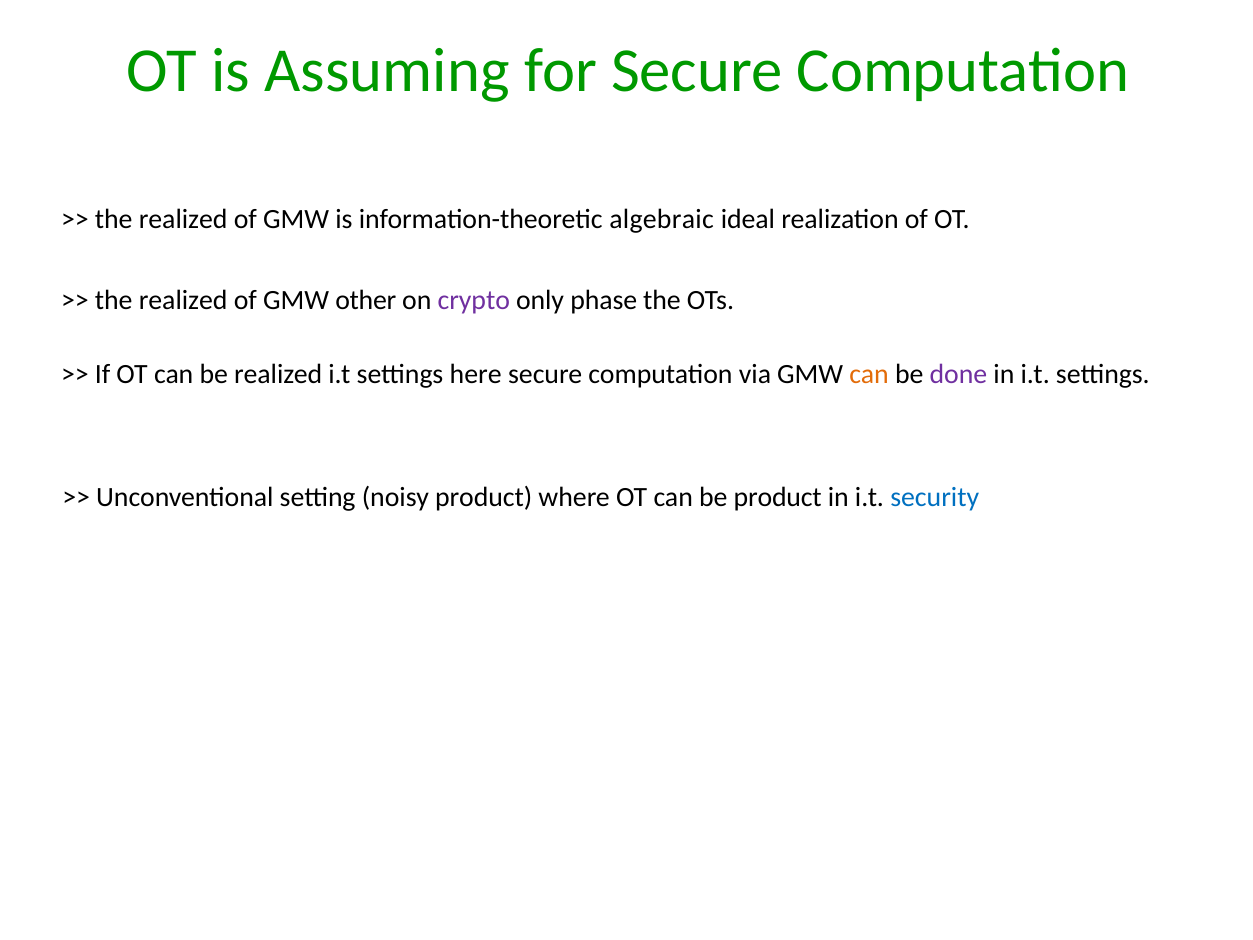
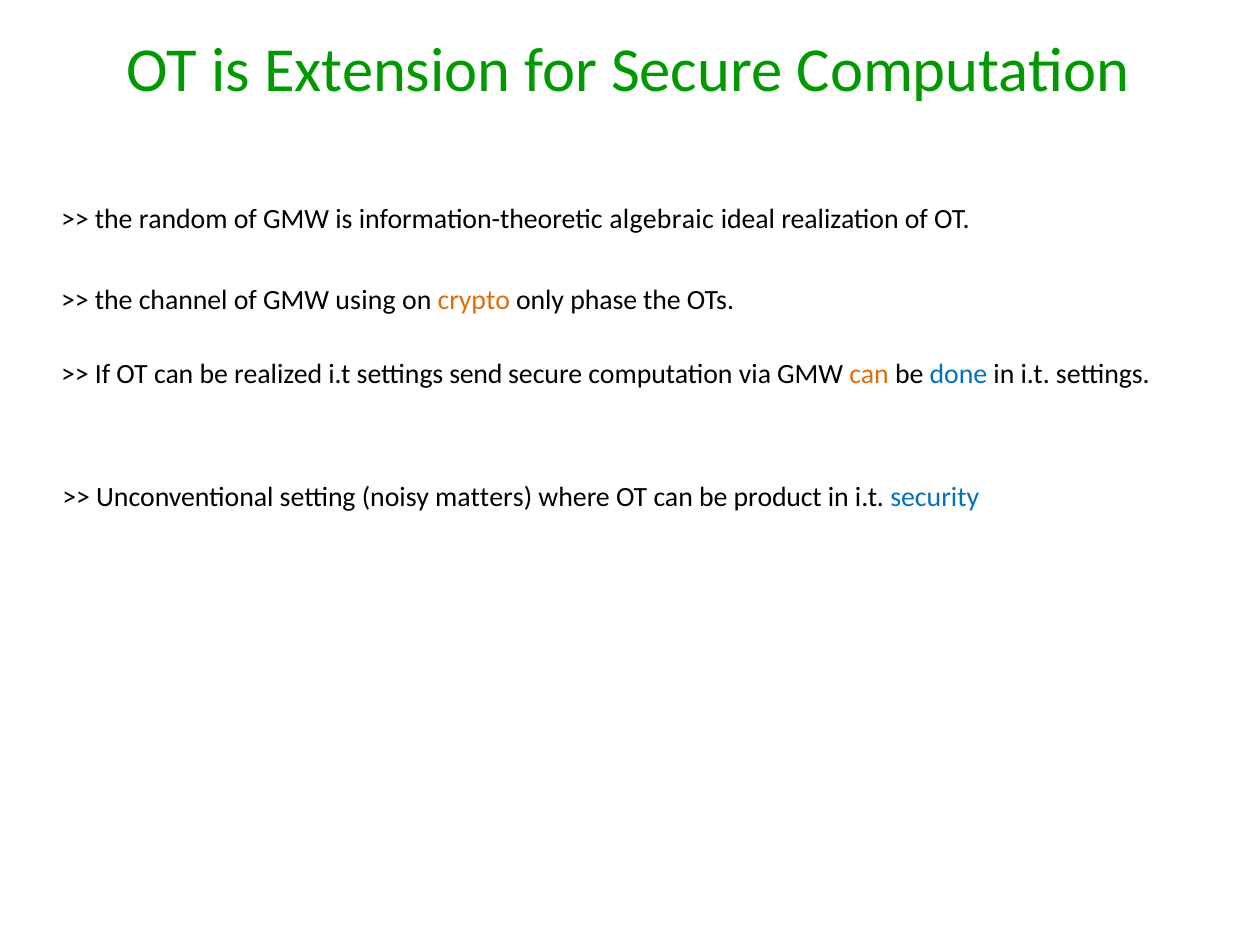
Assuming: Assuming -> Extension (387, 70)
realized: realized -> random (183, 219)
realized: realized -> channel (183, 300)
other: other -> using (366, 300)
crypto colour: purple -> orange (474, 300)
here: here -> send (476, 374)
done colour: purple -> blue (958, 374)
noisy product: product -> matters (484, 497)
